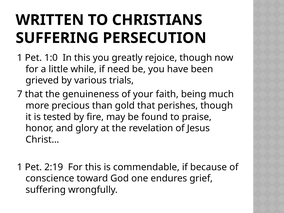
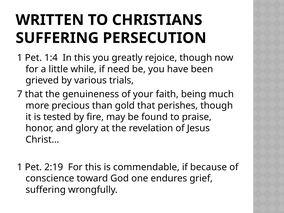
1:0: 1:0 -> 1:4 (51, 58)
